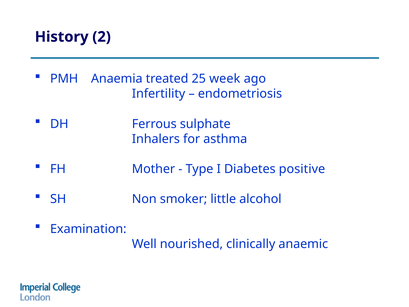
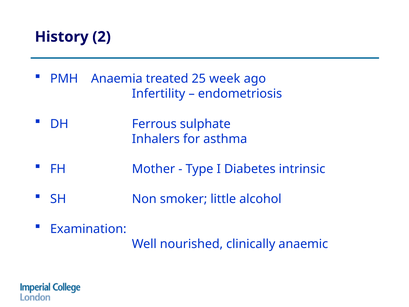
positive: positive -> intrinsic (302, 169)
